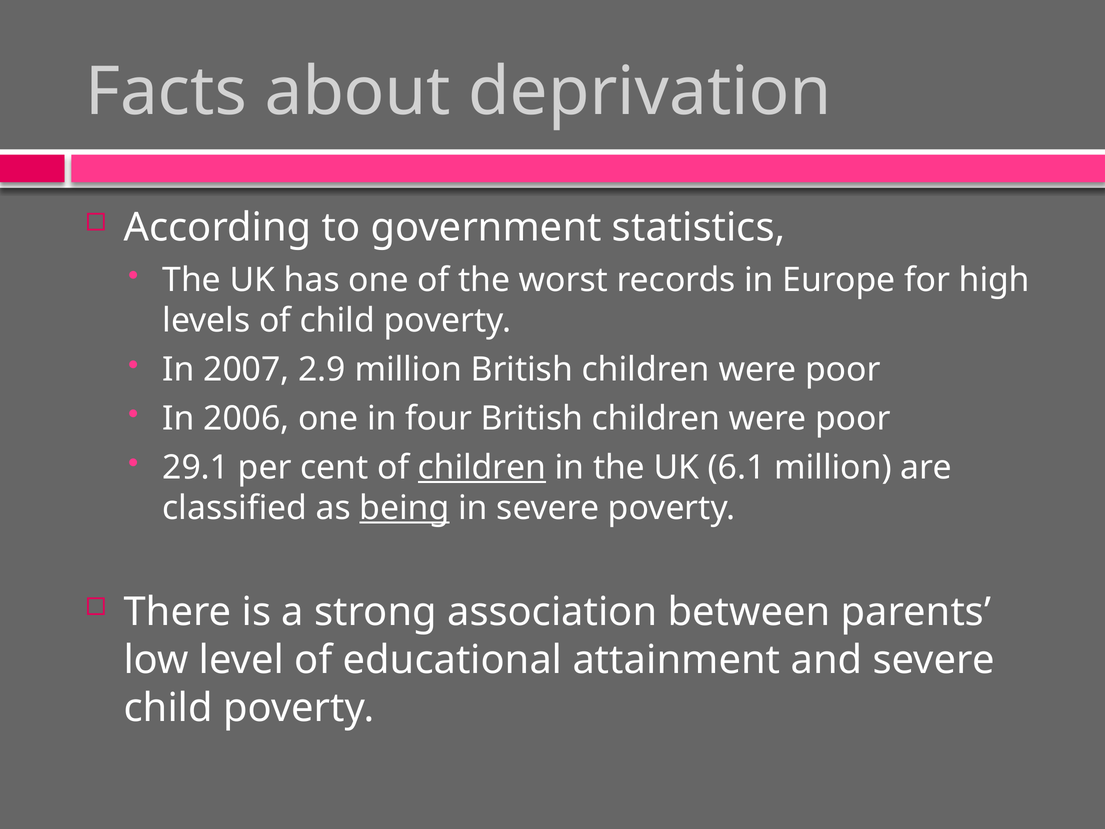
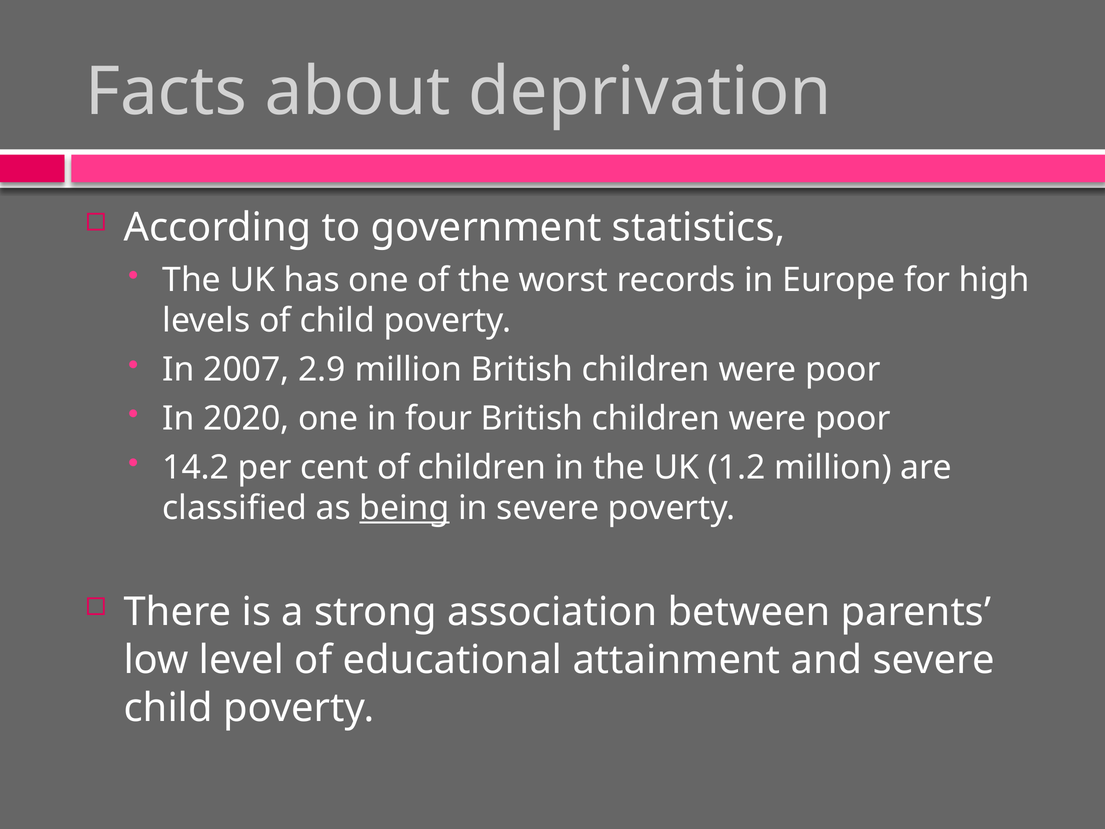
2006: 2006 -> 2020 (246, 418)
29.1: 29.1 -> 14.2 (196, 467)
children underline: present -> none (482, 467)
6.1: 6.1 -> 1.2 (737, 467)
